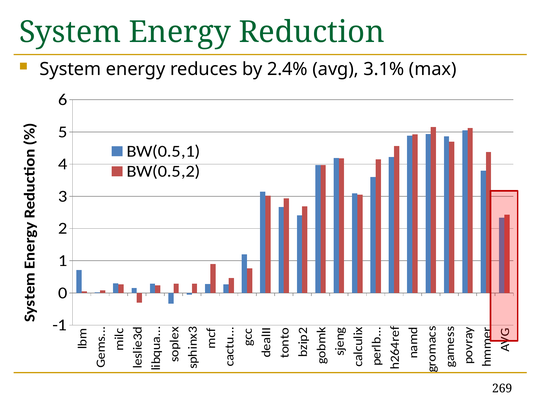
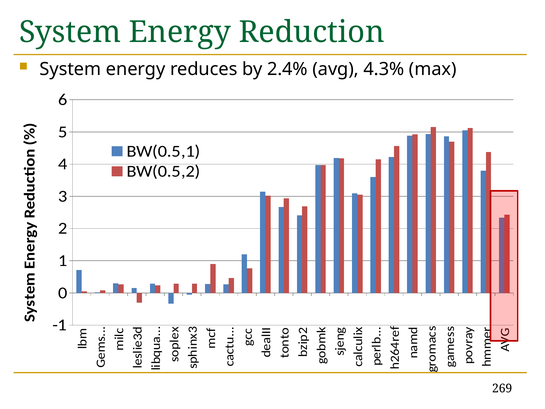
3.1%: 3.1% -> 4.3% (384, 69)
